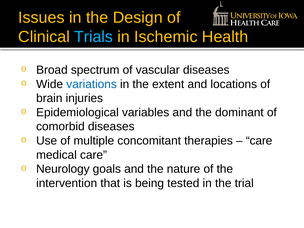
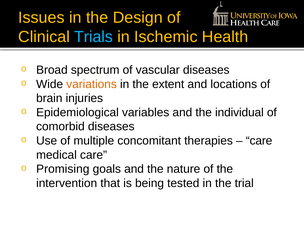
variations colour: blue -> orange (92, 84)
dominant: dominant -> individual (239, 112)
Neurology: Neurology -> Promising (63, 169)
